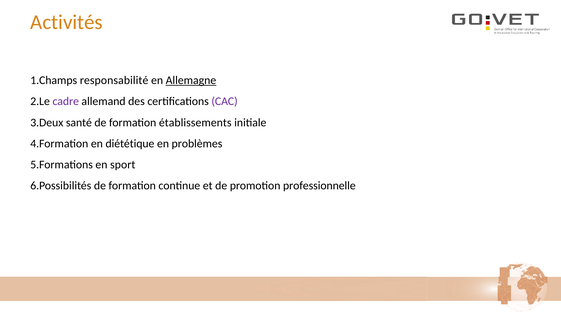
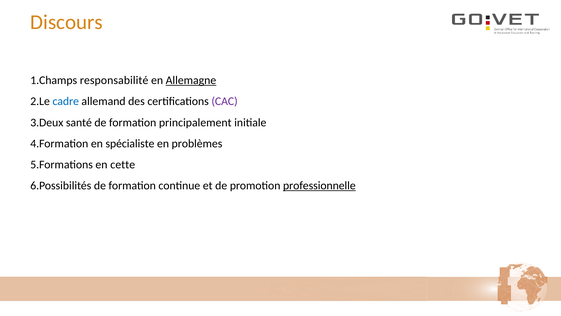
Activités: Activités -> Discours (67, 22)
cadre colour: purple -> blue (66, 101)
établissements: établissements -> principalement (195, 122)
diététique: diététique -> spécialiste (130, 143)
sport: sport -> cette (123, 164)
professionnelle underline: none -> present (319, 185)
